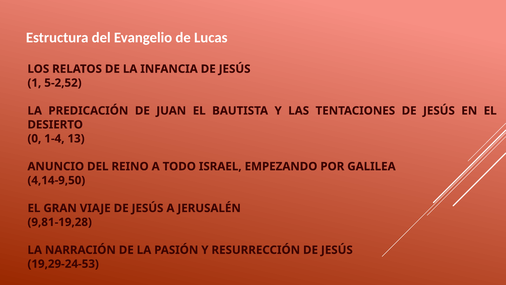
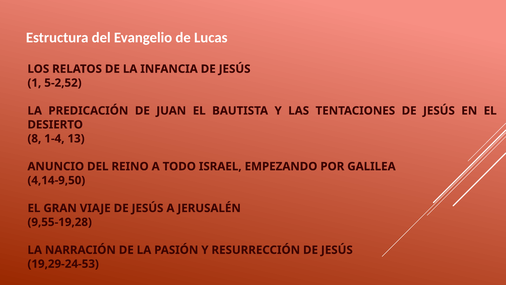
0: 0 -> 8 (34, 138)
9,81-19,28: 9,81-19,28 -> 9,55-19,28 (60, 222)
